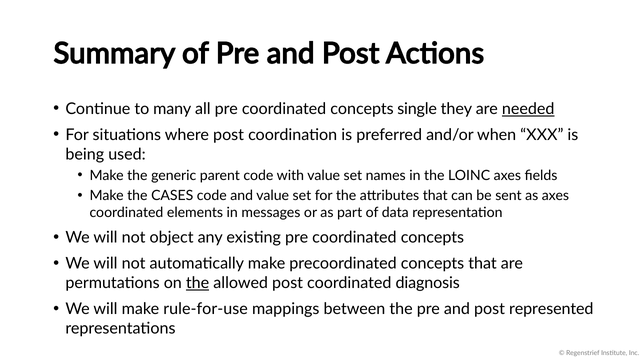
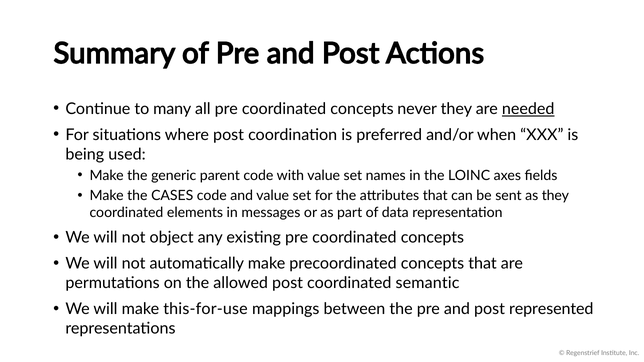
single: single -> never (417, 109)
as axes: axes -> they (555, 196)
the underline: present -> none (198, 283)
diagnosis: diagnosis -> semantic (428, 283)
rule-for-use: rule-for-use -> this-for-use (205, 309)
